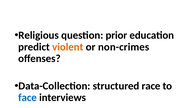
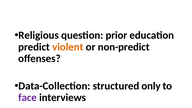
non-crimes: non-crimes -> non-predict (124, 47)
race: race -> only (151, 86)
face colour: blue -> purple (28, 98)
